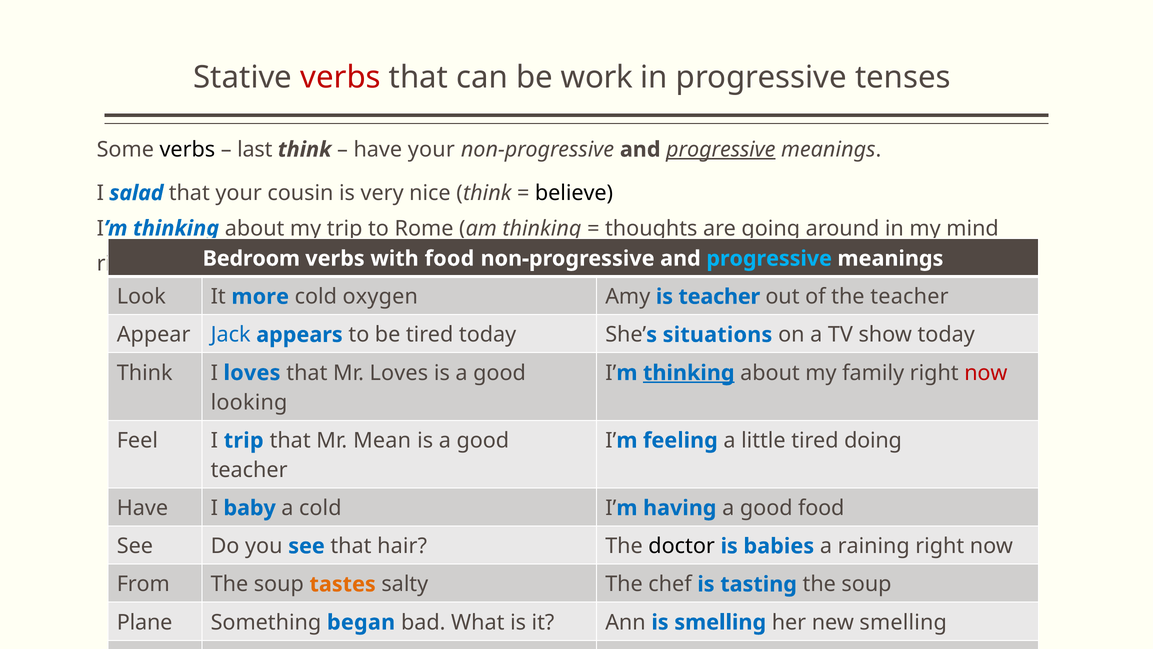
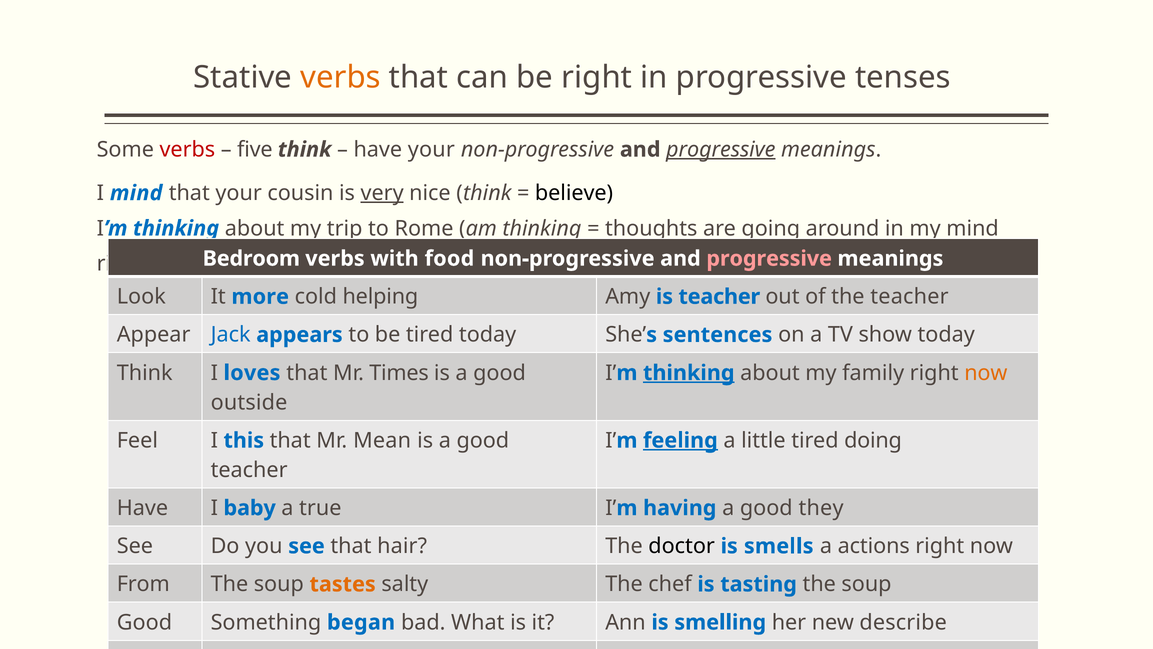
verbs colour: red -> orange (340, 78)
be work: work -> right (597, 78)
verbs colour: black -> red (187, 149)
last: last -> five (255, 149)
I salad: salad -> mind (136, 193)
very underline: none -> present (382, 193)
progressive colour: light blue -> pink (769, 258)
oxygen: oxygen -> helping (380, 297)
situations: situations -> sentences (718, 335)
Mr Loves: Loves -> Times (399, 373)
now colour: red -> orange (986, 373)
looking: looking -> outside (249, 402)
I trip: trip -> this (244, 440)
feeling underline: none -> present (680, 440)
a cold: cold -> true (320, 508)
good food: food -> they (821, 508)
babies: babies -> smells (779, 546)
raining: raining -> actions (874, 546)
Plane: Plane -> Good (144, 622)
new smelling: smelling -> describe (903, 622)
